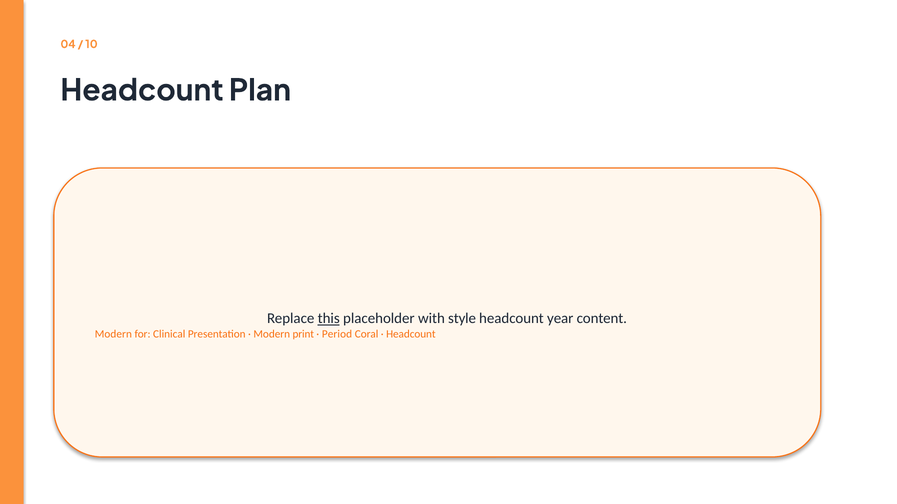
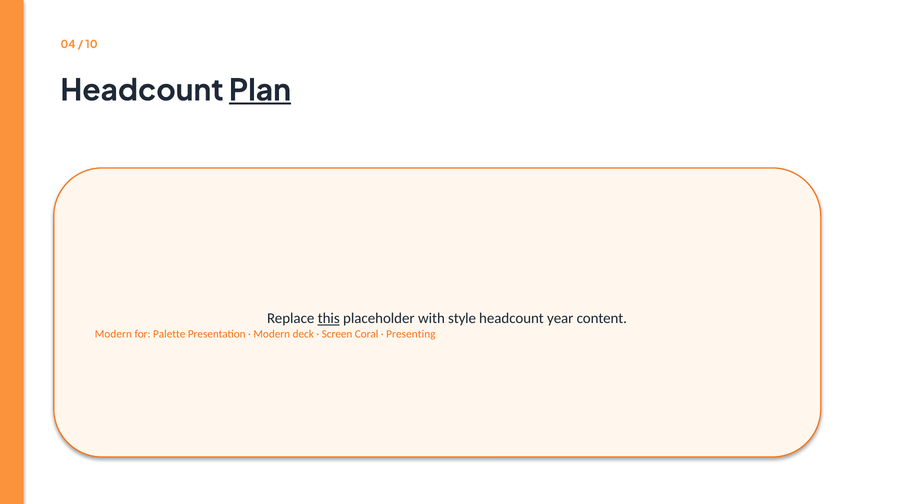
Plan underline: none -> present (260, 91)
Clinical: Clinical -> Palette (169, 334)
print: print -> deck (303, 334)
Period: Period -> Screen (337, 334)
Headcount: Headcount -> Presenting (411, 334)
